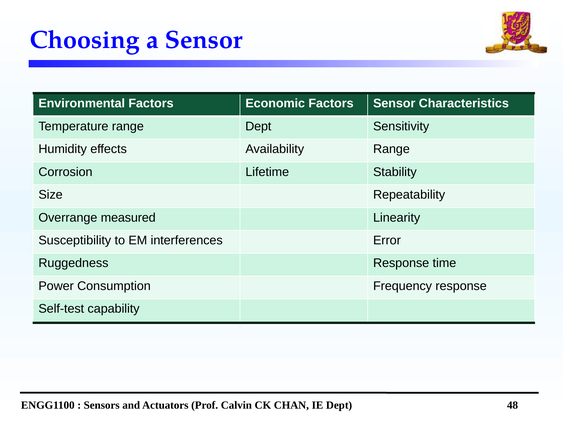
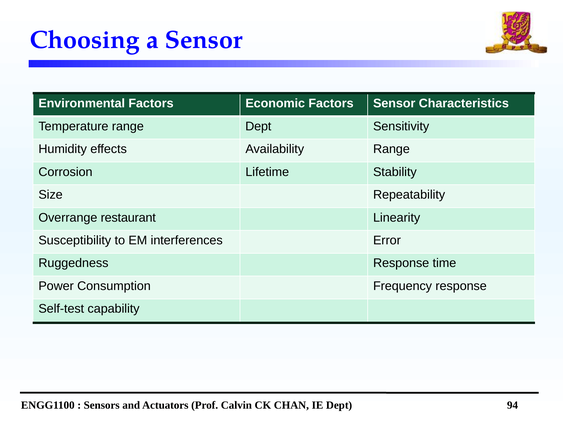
measured: measured -> restaurant (128, 218)
48: 48 -> 94 (513, 406)
